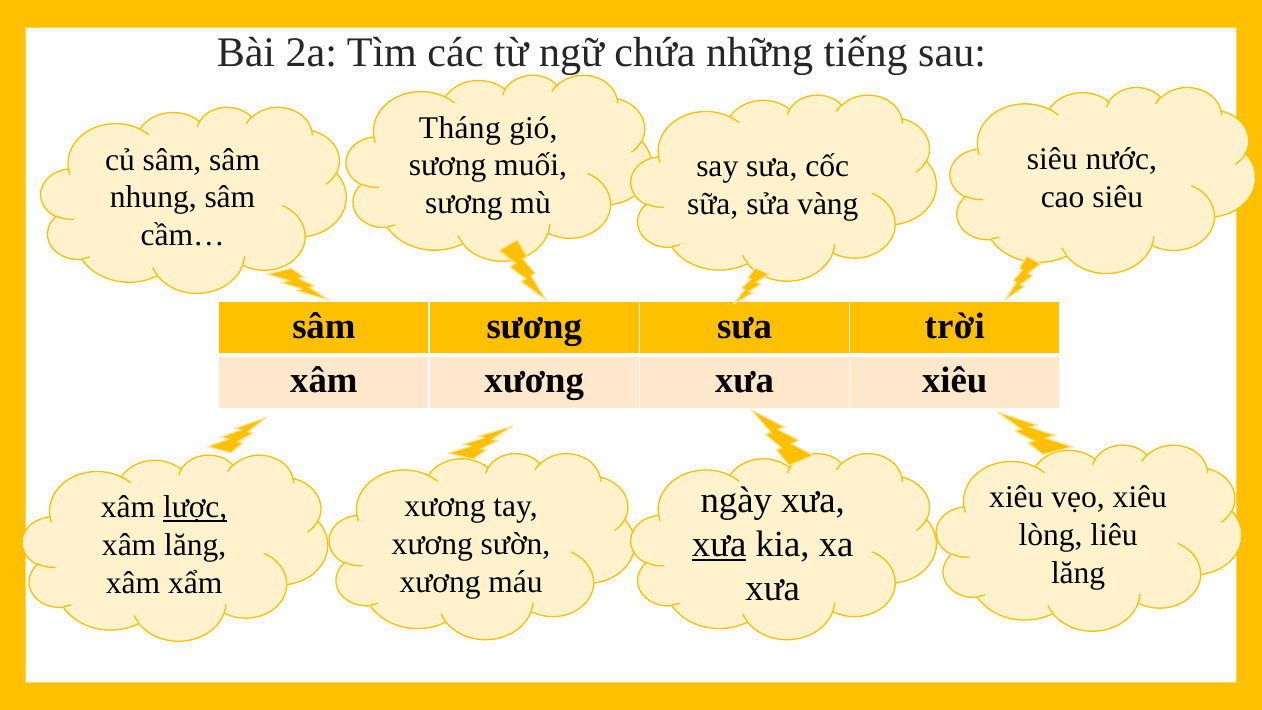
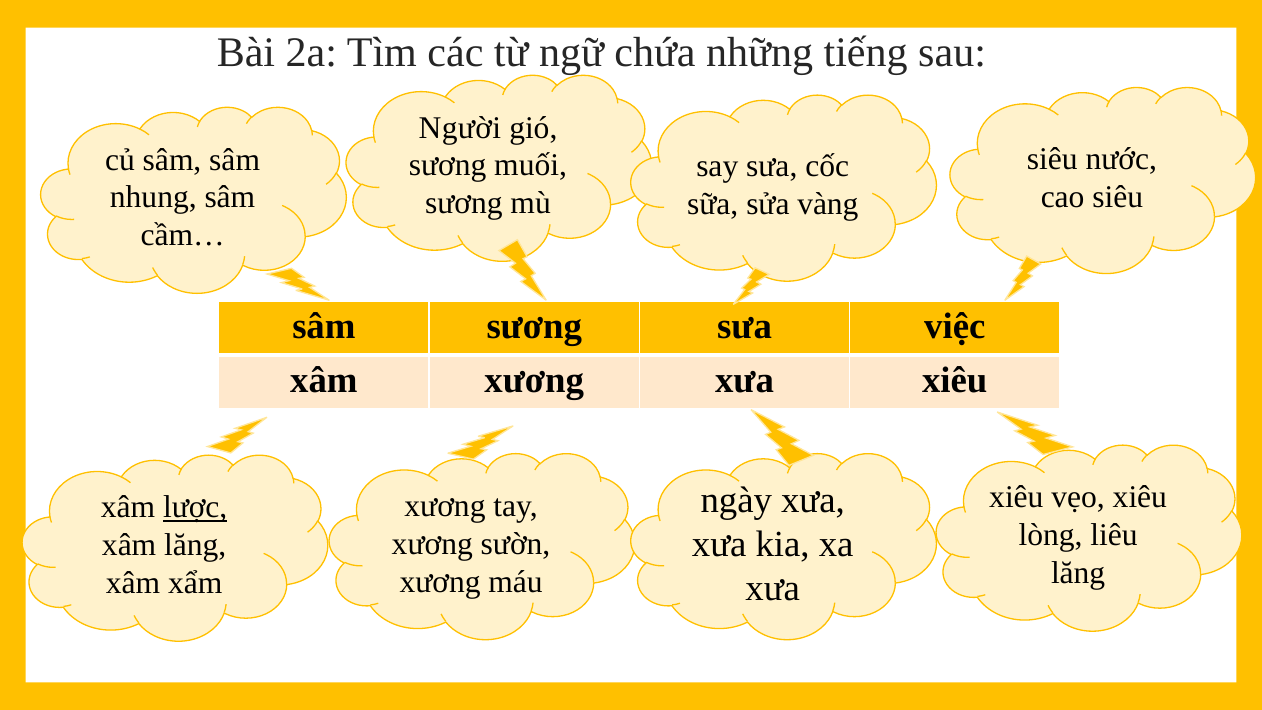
Tháng: Tháng -> Người (460, 128)
trời: trời -> việc (955, 327)
xưa underline: present -> none (719, 544)
